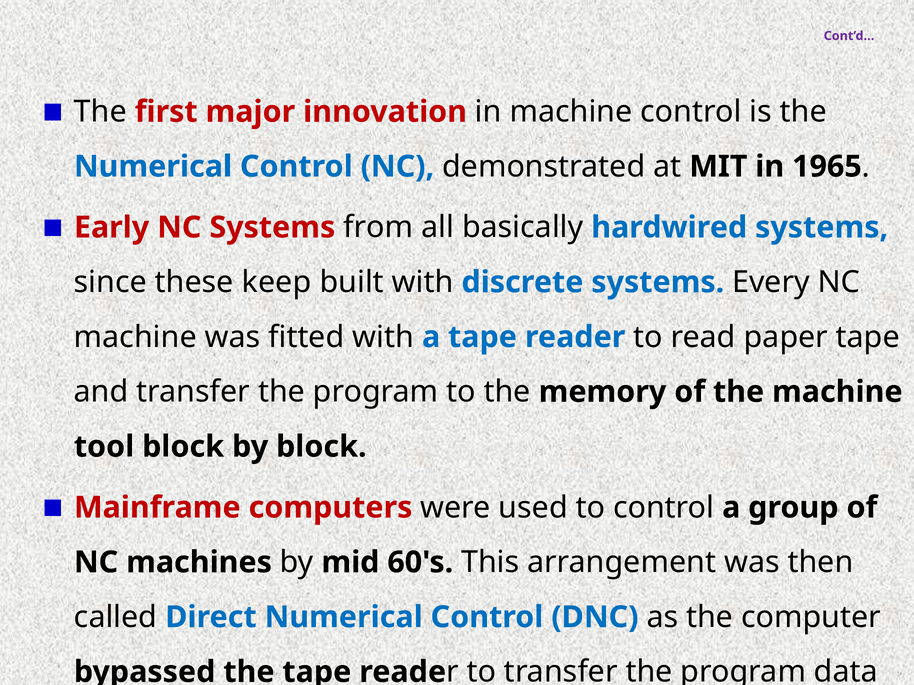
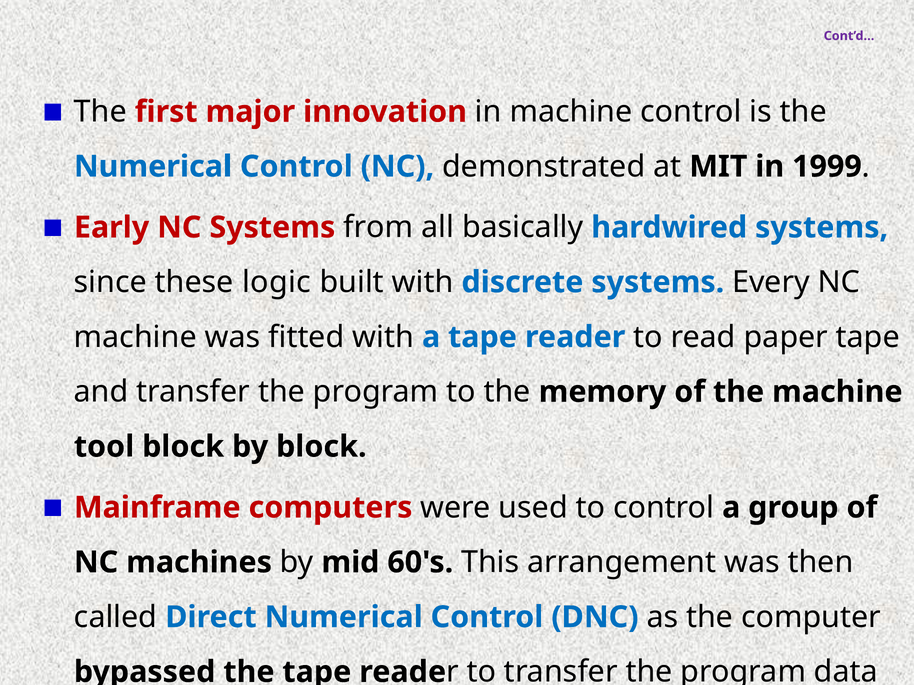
1965: 1965 -> 1999 (827, 167)
keep: keep -> logic (276, 282)
